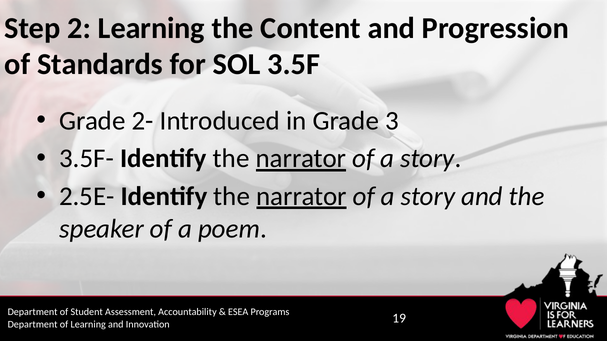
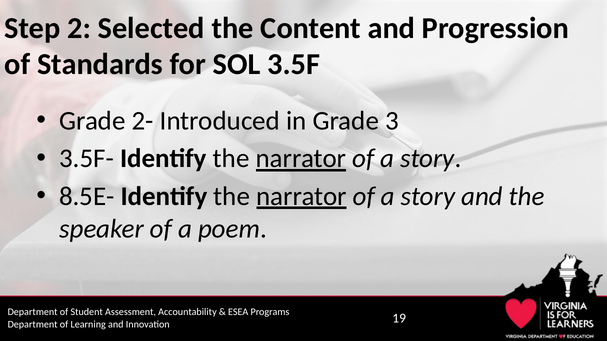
2 Learning: Learning -> Selected (151, 28)
2.5E-: 2.5E- -> 8.5E- (87, 197)
